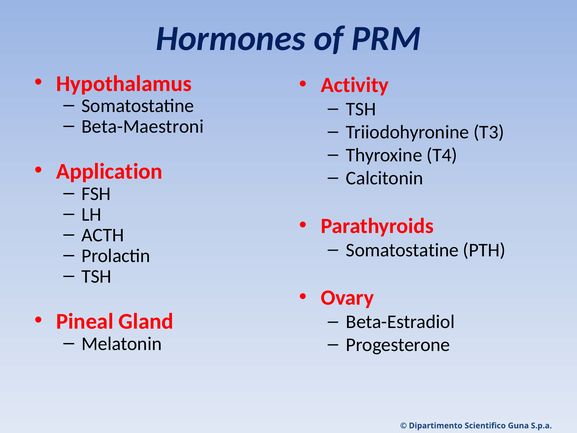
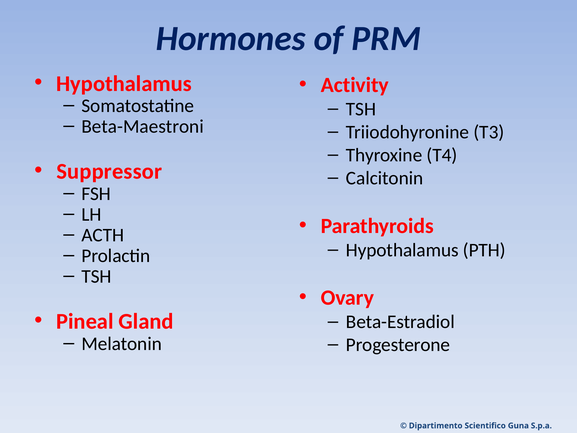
Application: Application -> Suppressor (109, 171)
Somatostatine: Somatostatine -> Hypothalamus (402, 250)
